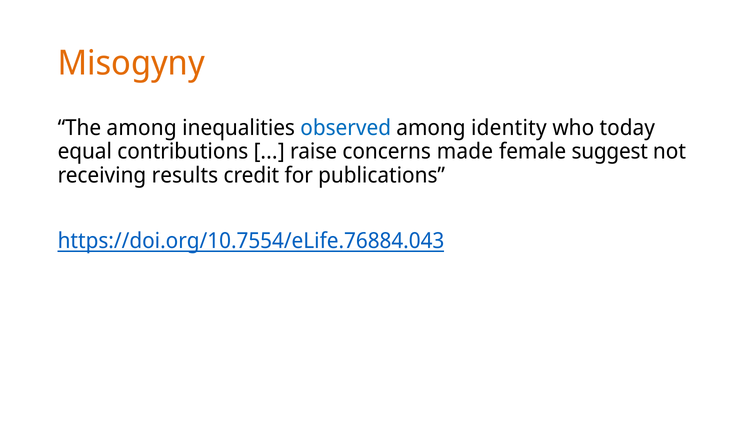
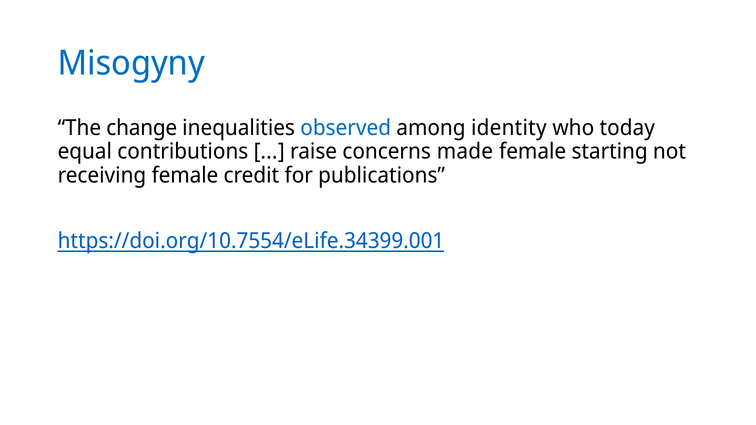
Misogyny colour: orange -> blue (131, 64)
The among: among -> change (142, 128)
suggest: suggest -> starting (610, 152)
receiving results: results -> female (185, 175)
https://doi.org/10.7554/eLife.76884.043: https://doi.org/10.7554/eLife.76884.043 -> https://doi.org/10.7554/eLife.34399.001 (251, 241)
